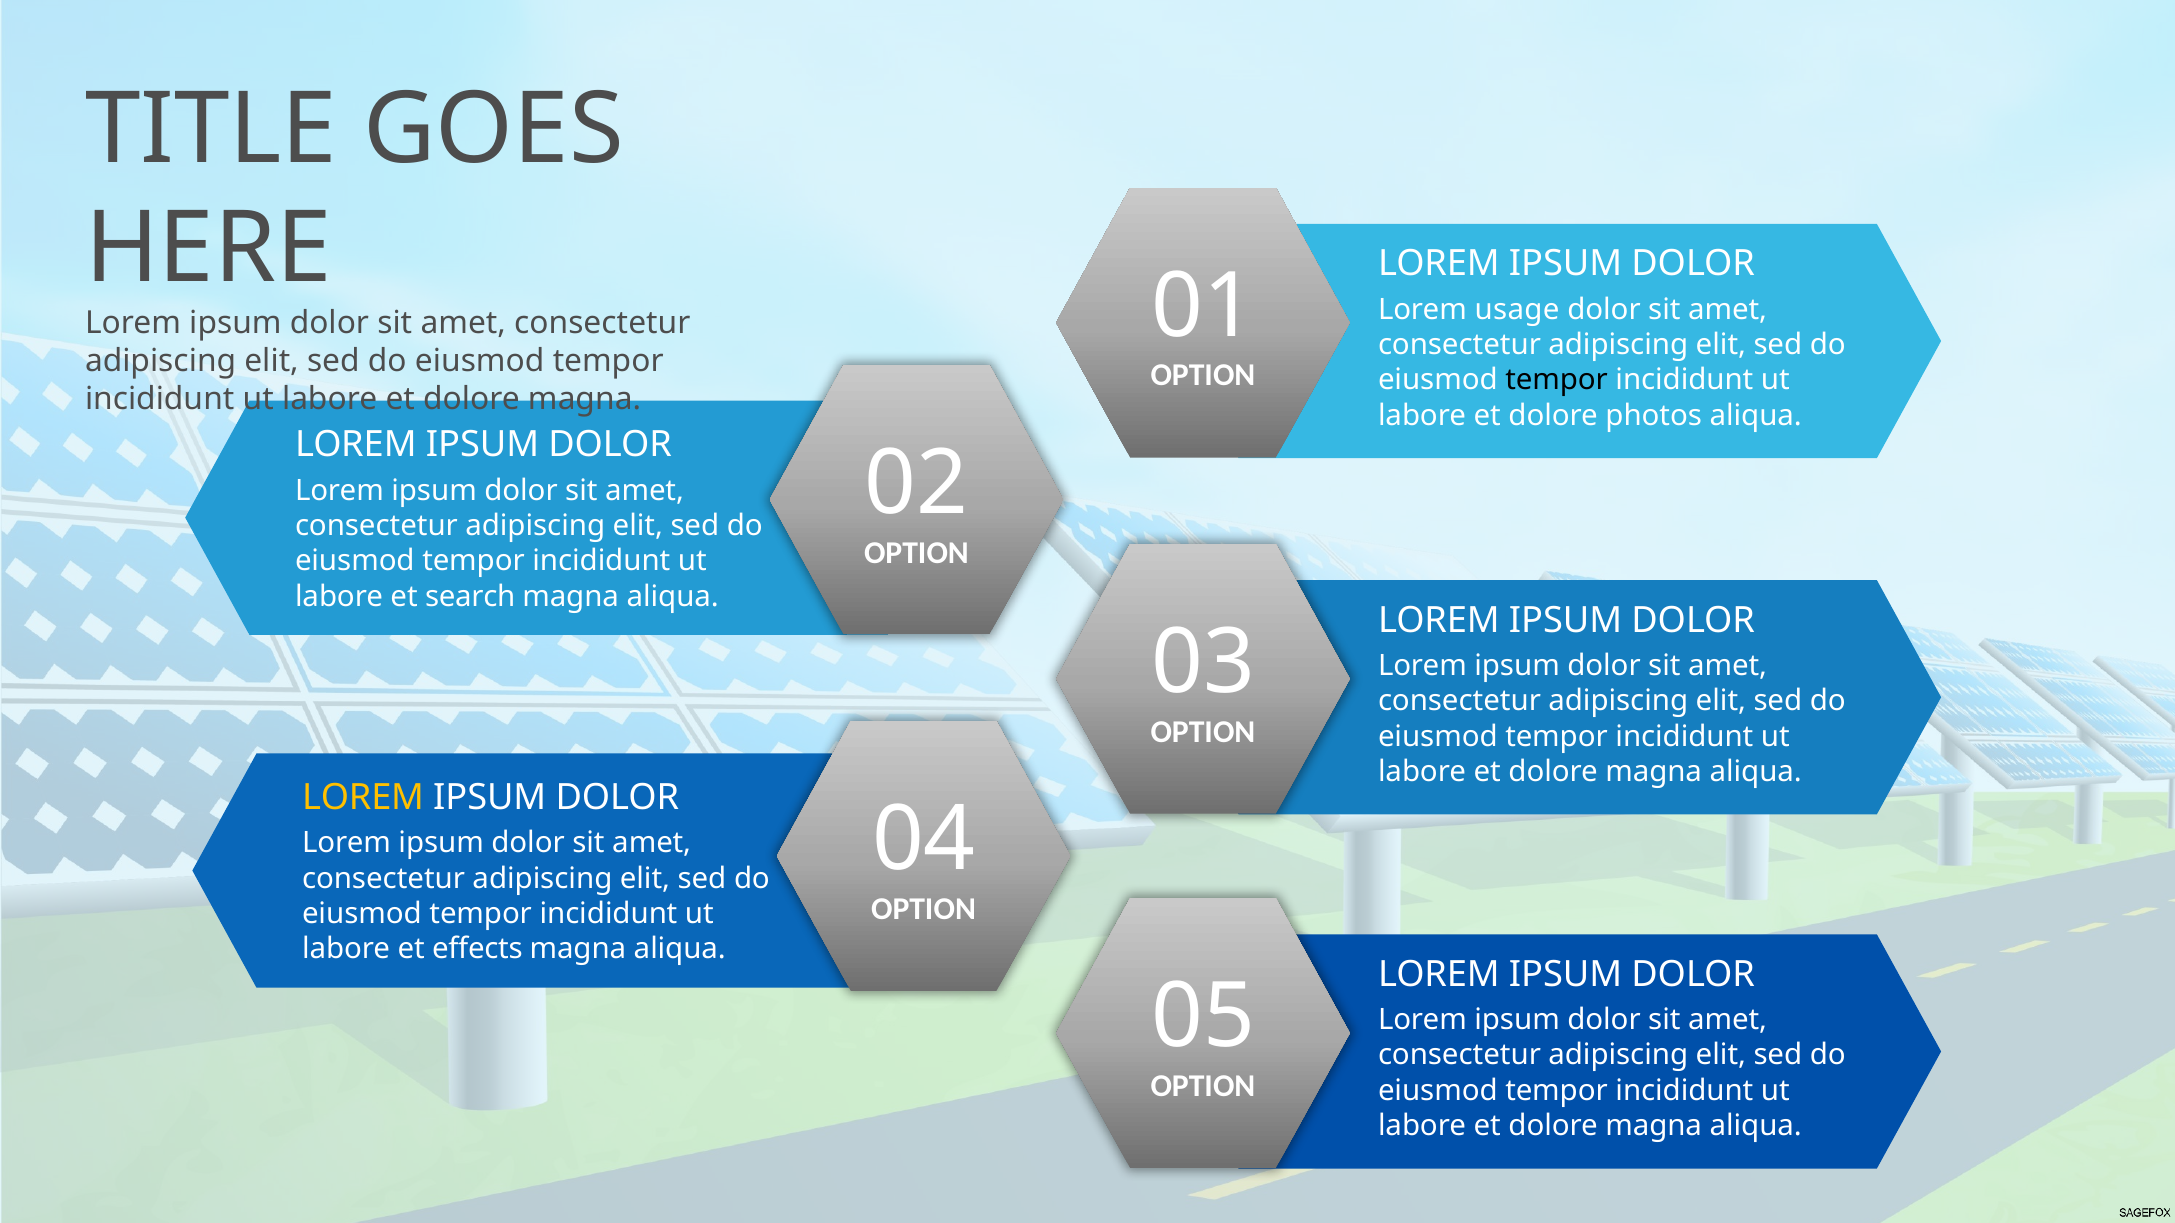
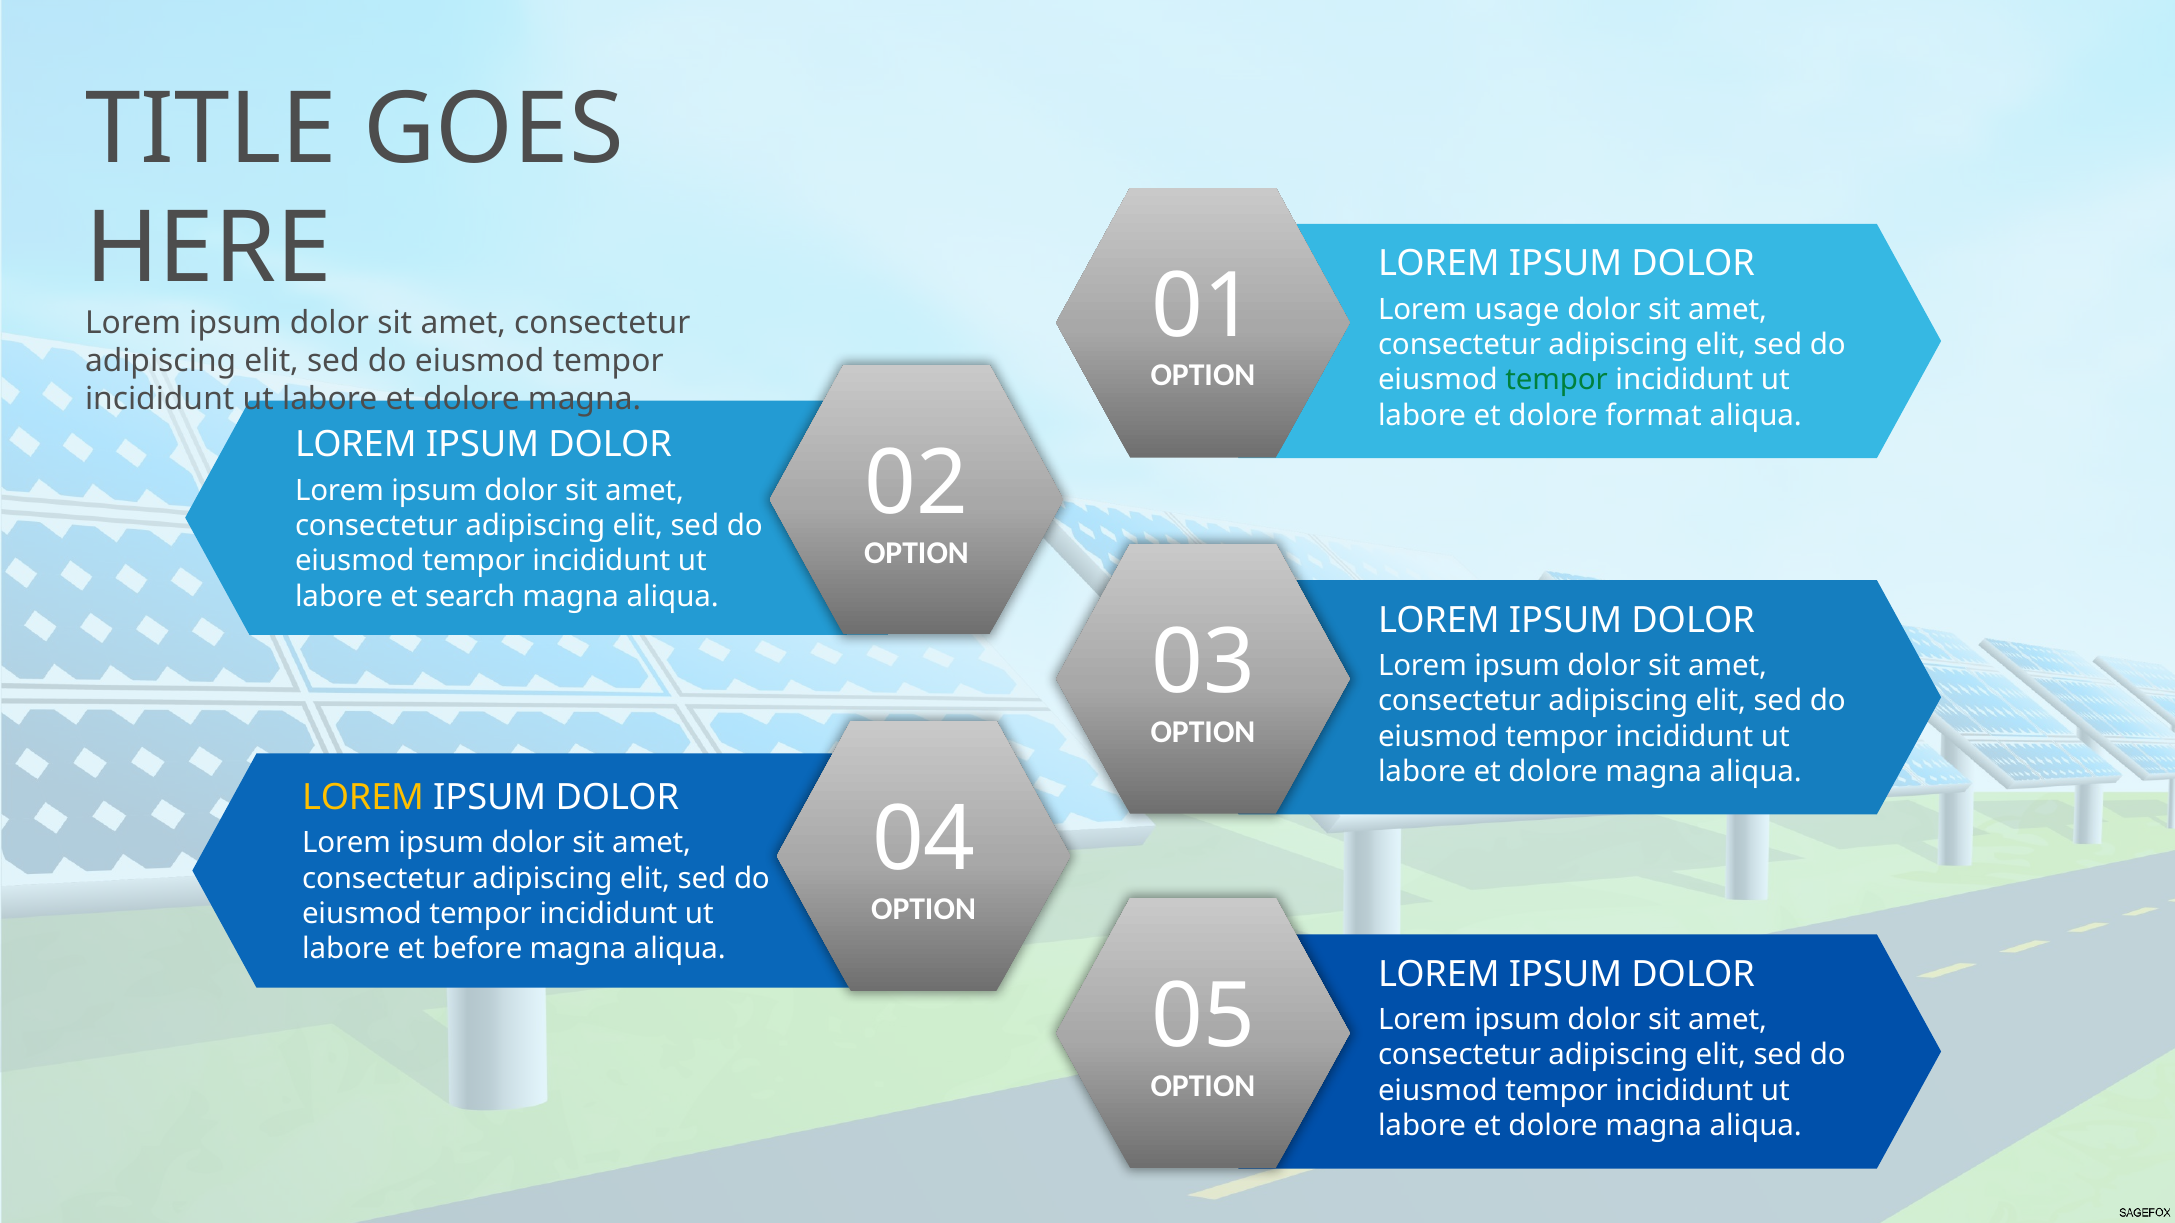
tempor colour: black -> green (1557, 380)
photos: photos -> format (1654, 416)
effects: effects -> before (477, 949)
